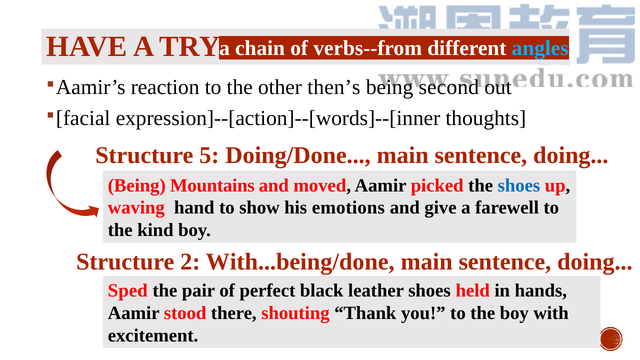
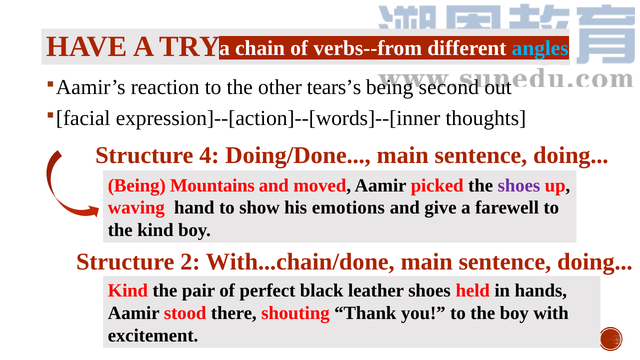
then’s: then’s -> tears’s (334, 87)
5: 5 -> 4 (209, 155)
shoes colour: blue -> purple (519, 185)
With...being/done: With...being/done -> With...chain/done (300, 262)
Sped: Sped -> Kind (128, 291)
